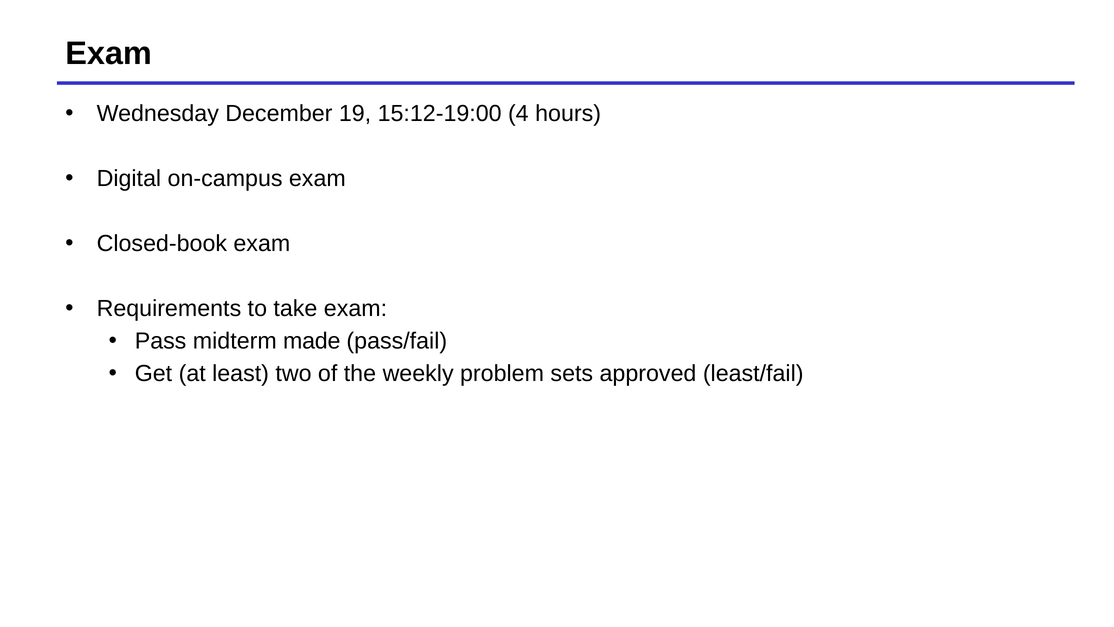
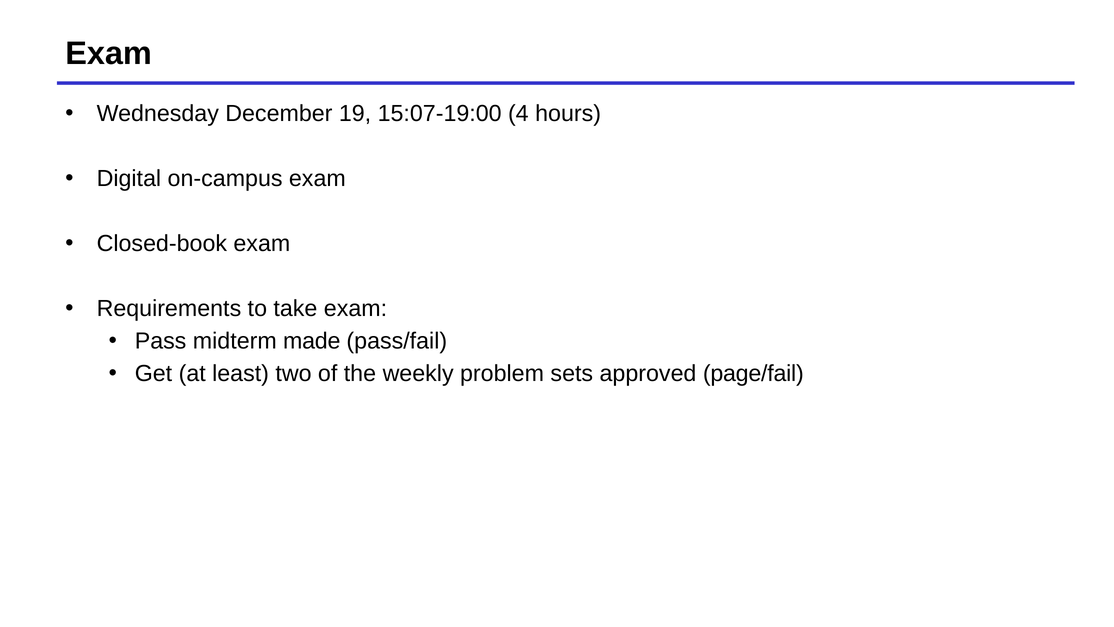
15:12-19:00: 15:12-19:00 -> 15:07-19:00 (440, 114)
least/fail: least/fail -> page/fail (753, 374)
